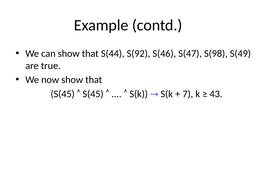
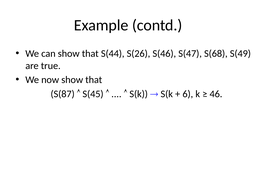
S(92: S(92 -> S(26 (138, 54)
S(98: S(98 -> S(68 (216, 54)
S(45: S(45 -> S(87 (63, 94)
7: 7 -> 6 (188, 94)
43: 43 -> 46 (216, 94)
